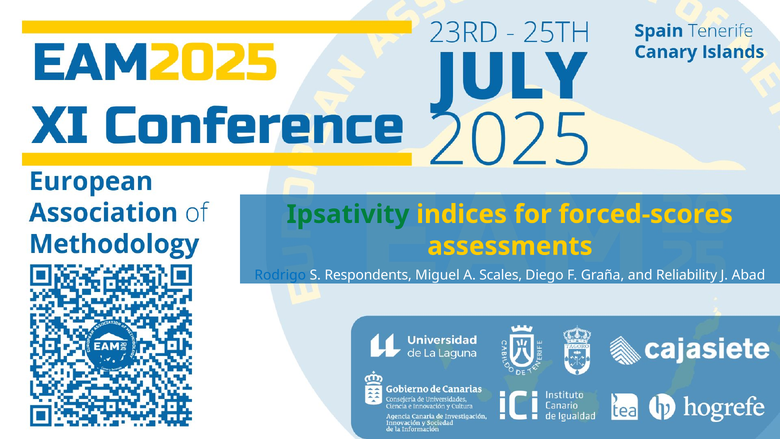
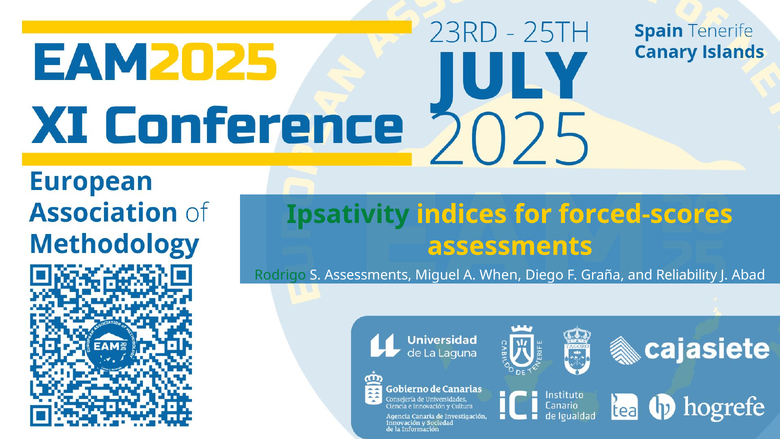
Rodrigo colour: blue -> green (280, 275)
S Respondents: Respondents -> Assessments (368, 275)
Scales: Scales -> When (501, 275)
